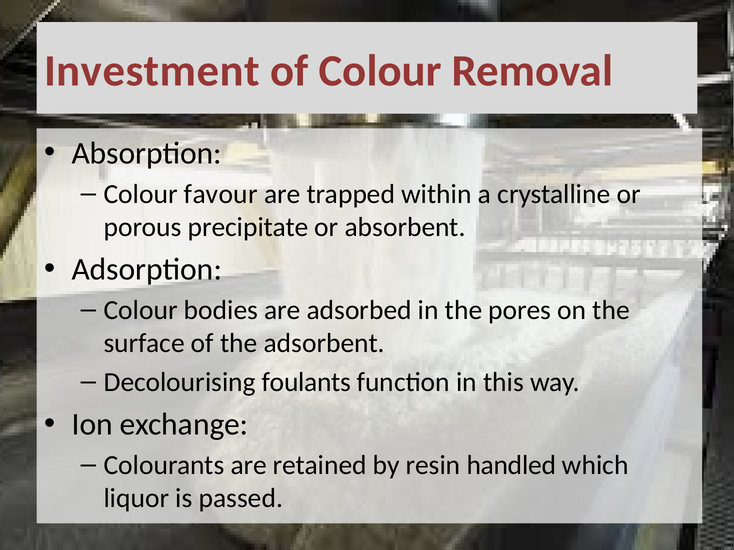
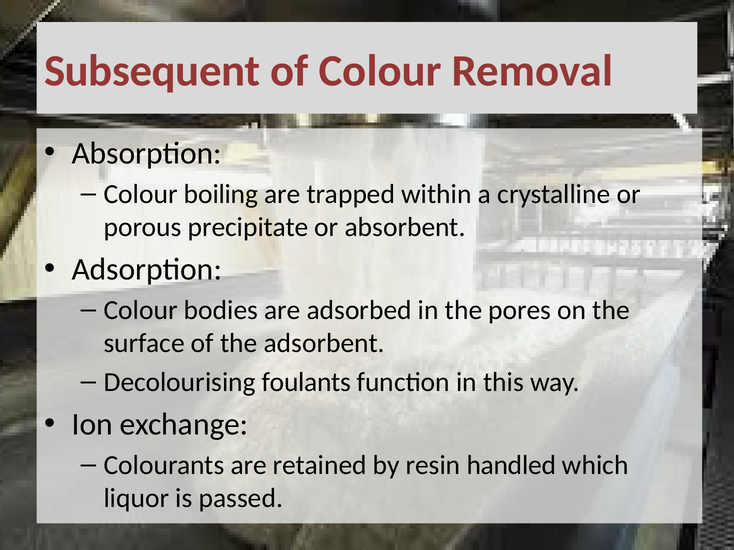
Investment: Investment -> Subsequent (152, 71)
favour: favour -> boiling (221, 194)
